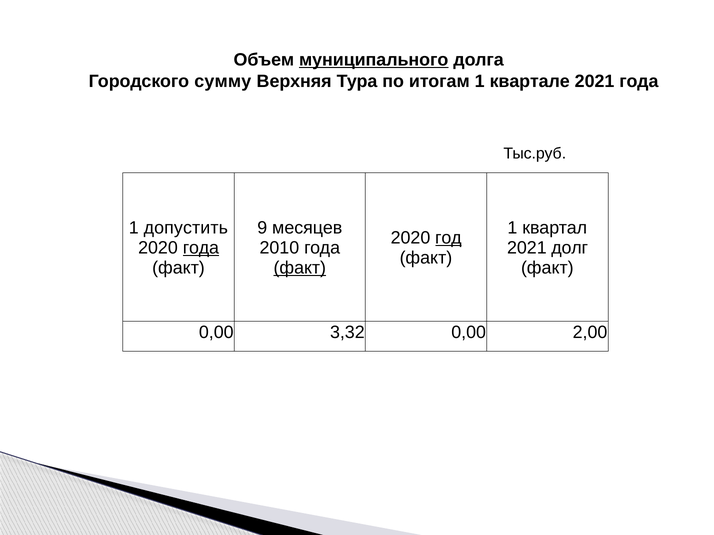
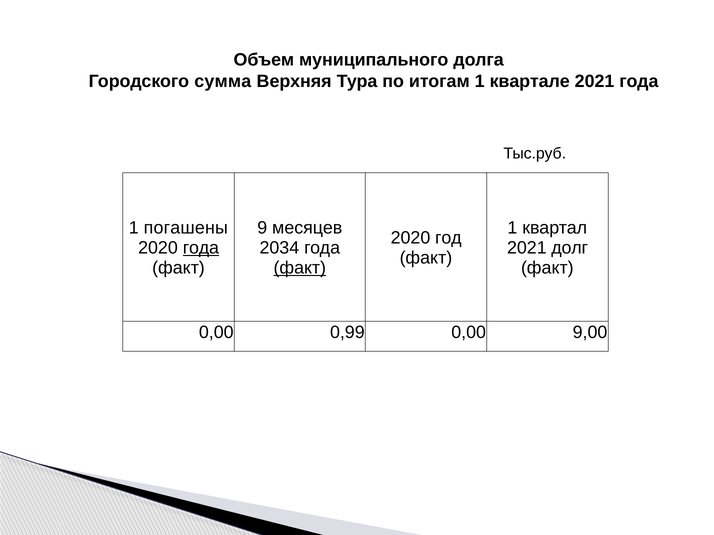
муниципального underline: present -> none (374, 60)
сумму: сумму -> сумма (223, 81)
допустить: допустить -> погашены (186, 228)
год underline: present -> none (448, 238)
2010: 2010 -> 2034 (279, 248)
3,32: 3,32 -> 0,99 (347, 333)
2,00: 2,00 -> 9,00 (590, 333)
